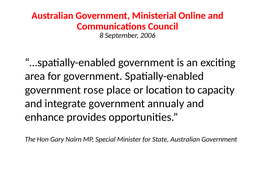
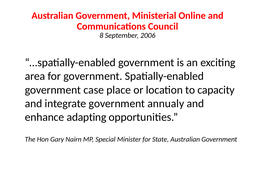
rose: rose -> case (94, 90)
provides: provides -> adapting (87, 117)
